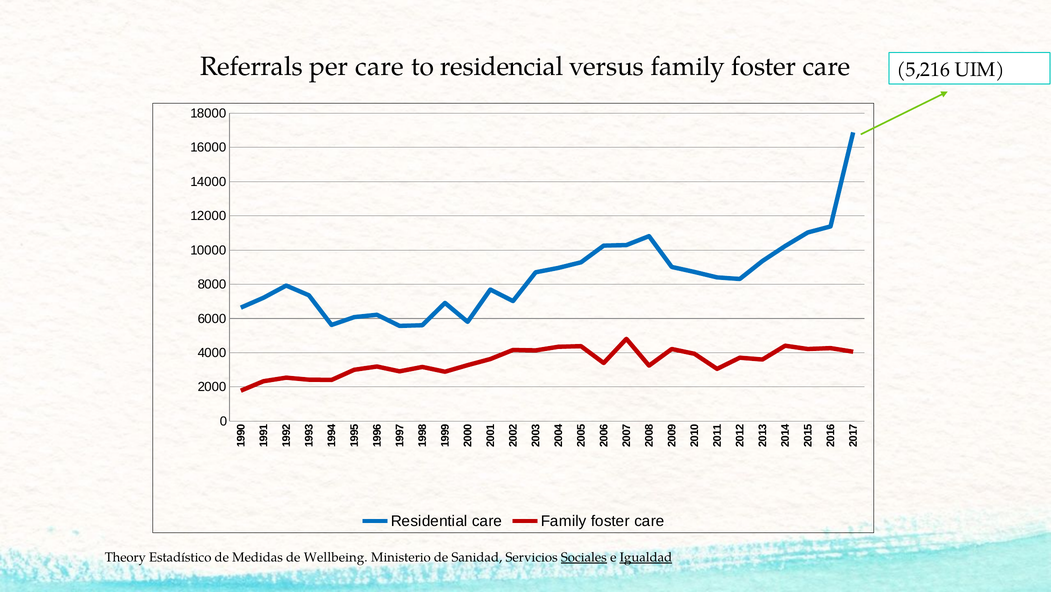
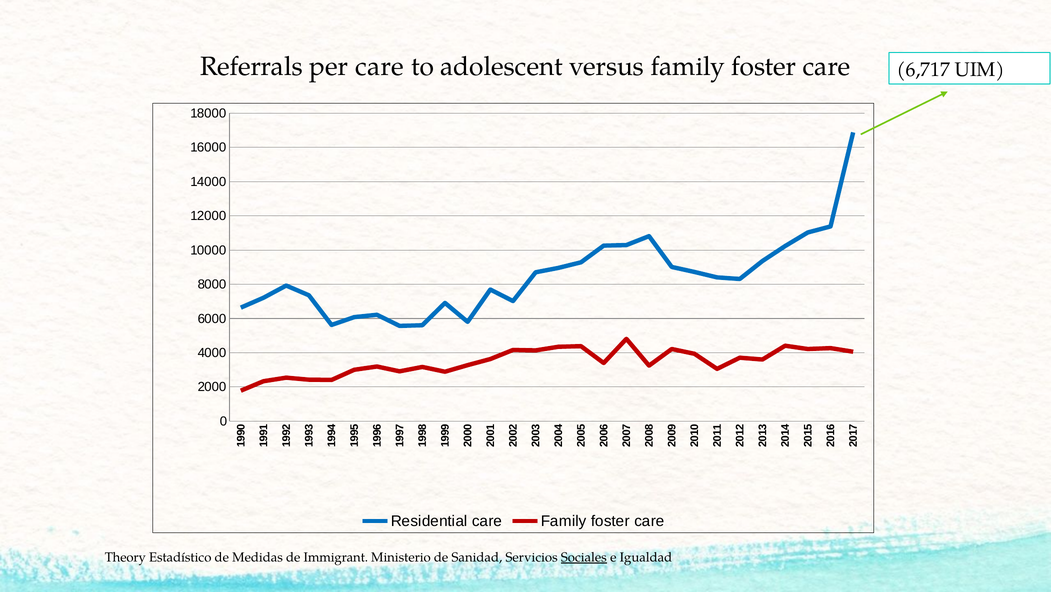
residencial: residencial -> adolescent (502, 66)
5,216: 5,216 -> 6,717 (923, 70)
Wellbeing: Wellbeing -> Immigrant (336, 557)
Igualdad underline: present -> none (646, 557)
